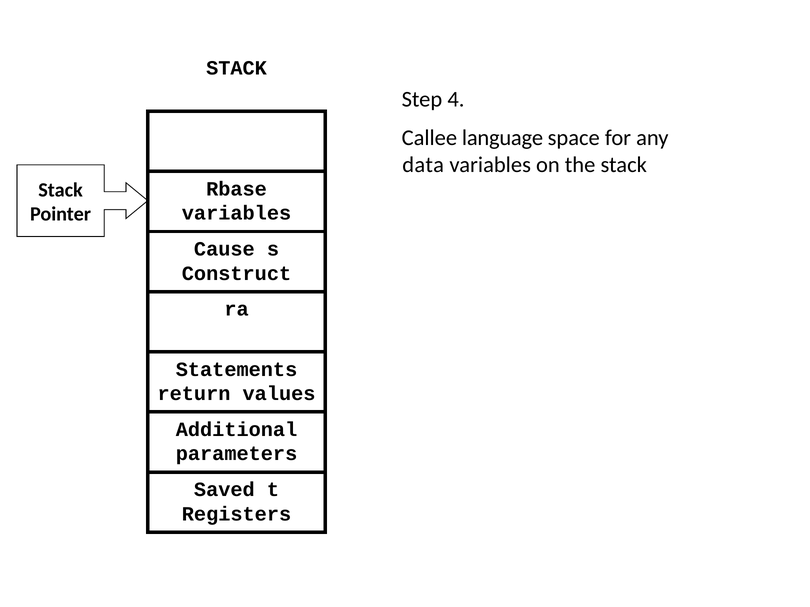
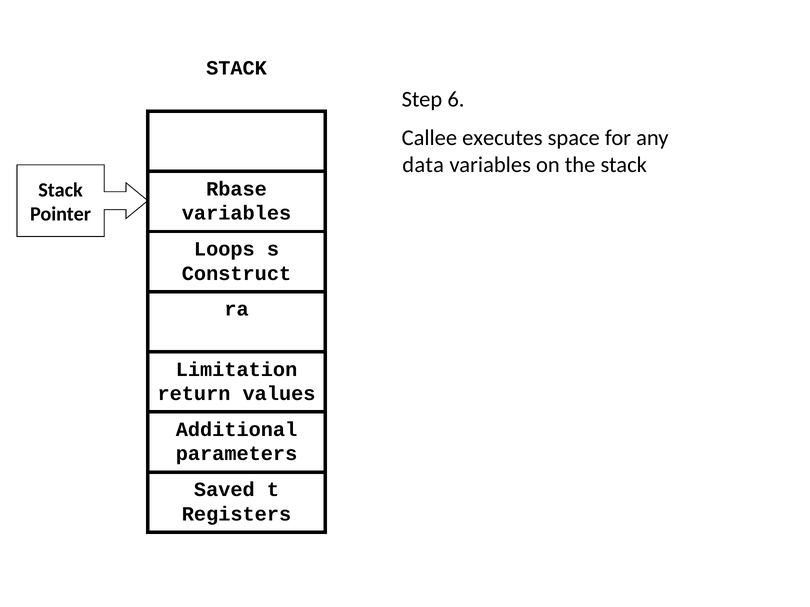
4: 4 -> 6 (456, 100)
language: language -> executes (502, 138)
Cause: Cause -> Loops (224, 249)
Statements: Statements -> Limitation (237, 370)
